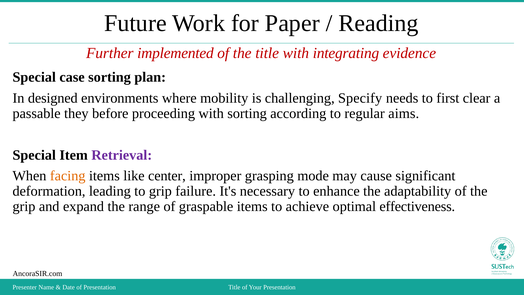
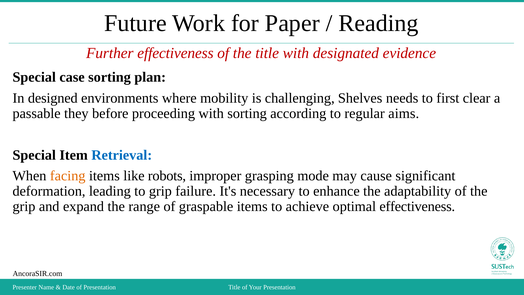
Further implemented: implemented -> effectiveness (175, 53)
integrating: integrating -> designated (346, 53)
Specify: Specify -> Shelves (360, 98)
Retrieval colour: purple -> blue (122, 155)
center: center -> robots (167, 176)
